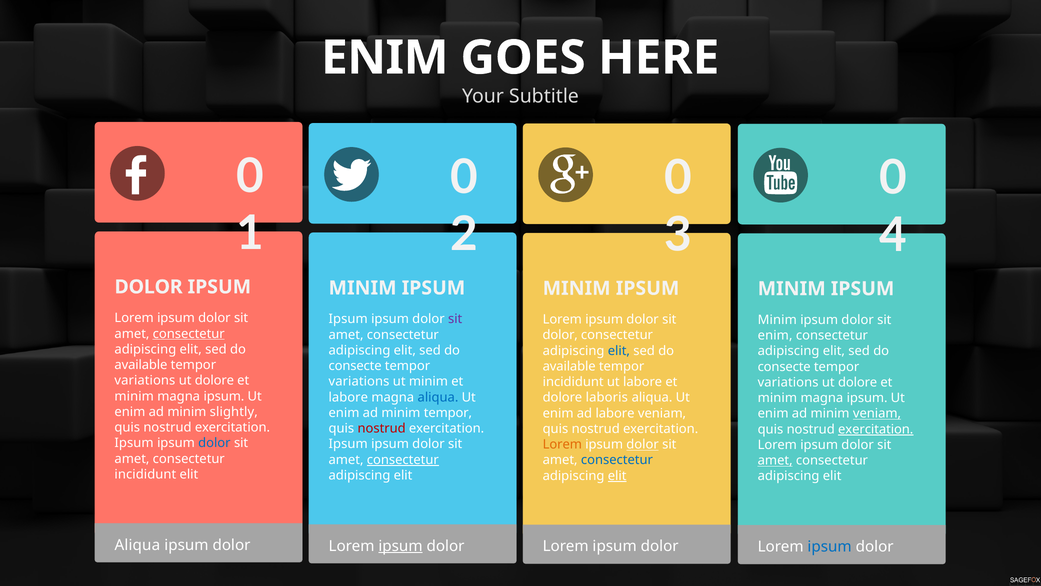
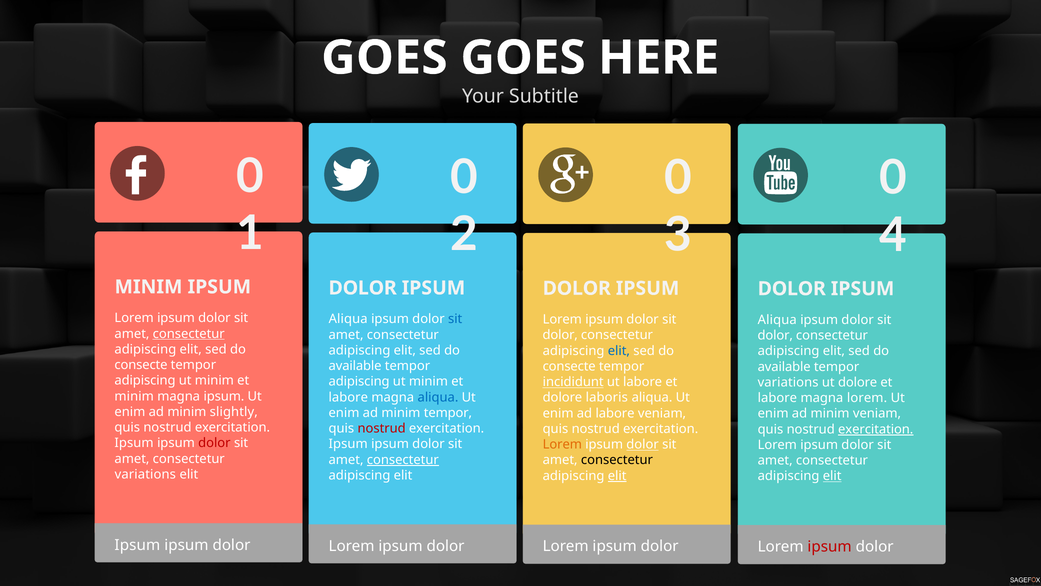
ENIM: ENIM -> GOES (384, 58)
DOLOR: DOLOR -> MINIM (148, 287)
MINIM: MINIM -> DOLOR (363, 288)
MINIM: MINIM -> DOLOR (577, 288)
MINIM: MINIM -> DOLOR (792, 289)
Ipsum: Ipsum -> Aliqua (348, 319)
sit colour: purple -> blue (455, 319)
Minim: Minim -> Aliqua (777, 320)
enim: enim -> dolor (775, 335)
available: available -> consecte (141, 365)
consecte: consecte -> available (355, 366)
available: available -> consecte (569, 366)
consecte: consecte -> available (784, 367)
variations: variations -> adipiscing (145, 380)
dolore: dolore -> minim (214, 380)
variations: variations -> adipiscing (359, 381)
incididunt underline: none -> present (573, 382)
minim: minim -> labore (777, 398)
ipsum: ipsum -> lorem (867, 398)
veniam underline: present -> none (877, 413)
dolor colour: blue -> red (214, 443)
consectetur colour: blue -> black (617, 460)
amet underline: present -> none (775, 460)
incididunt: incididunt -> variations (145, 474)
elit underline: none -> present (832, 476)
Aliqua: Aliqua -> Ipsum (137, 545)
ipsum underline: present -> none (400, 546)
ipsum colour: blue -> red (830, 546)
